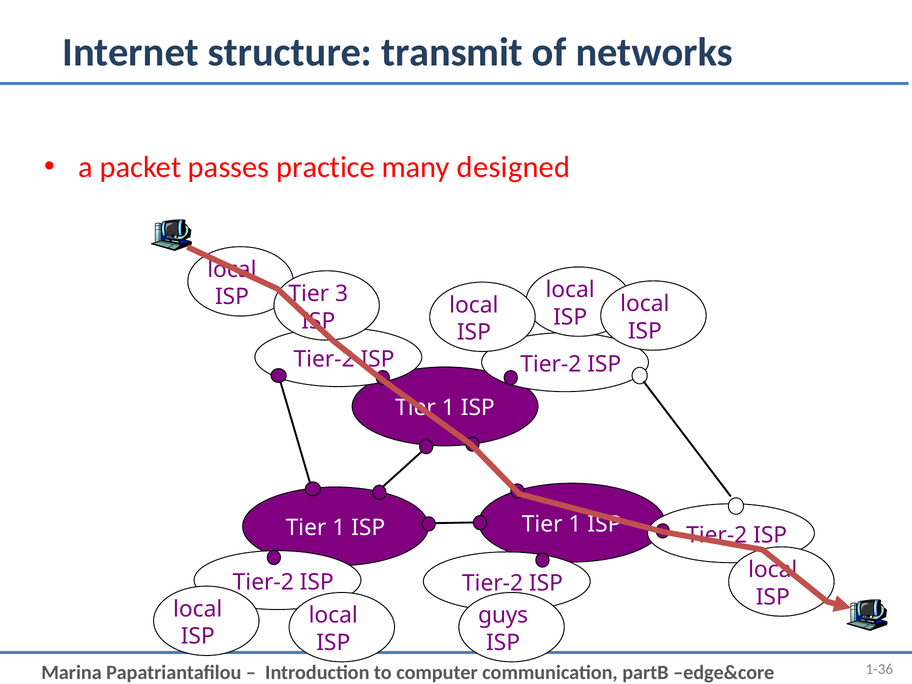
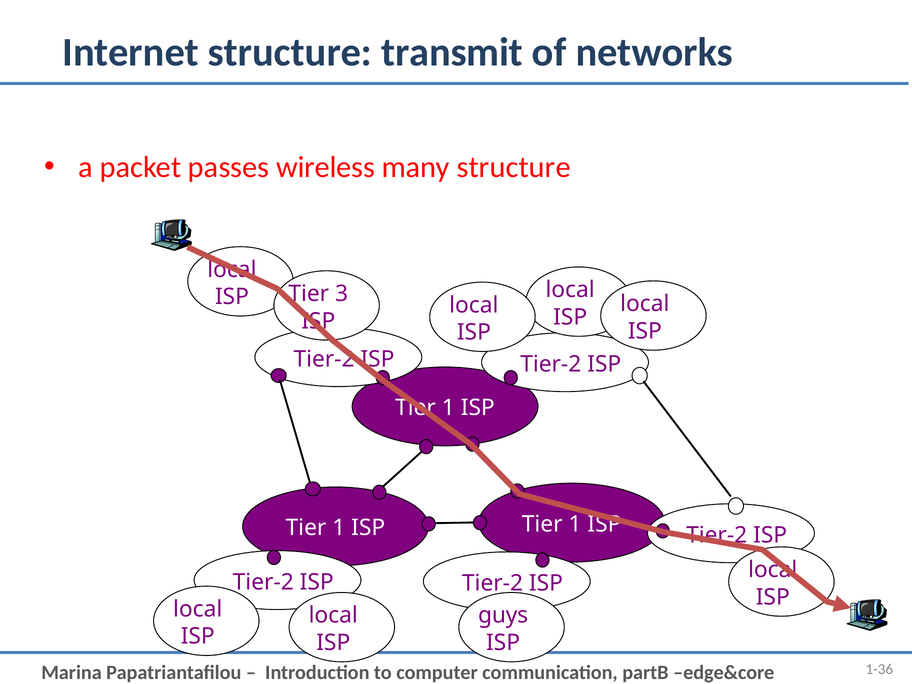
practice: practice -> wireless (326, 167)
many designed: designed -> structure (514, 167)
